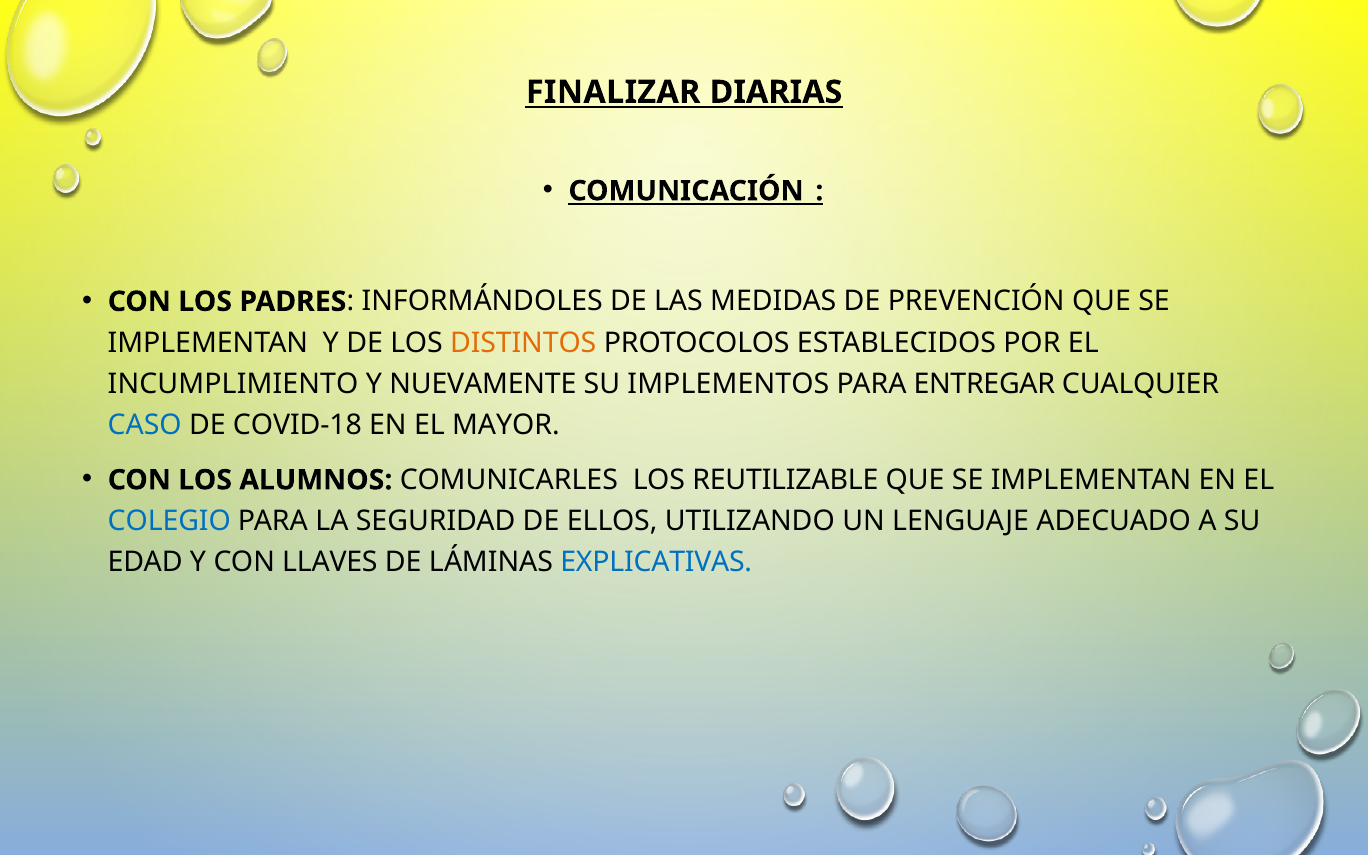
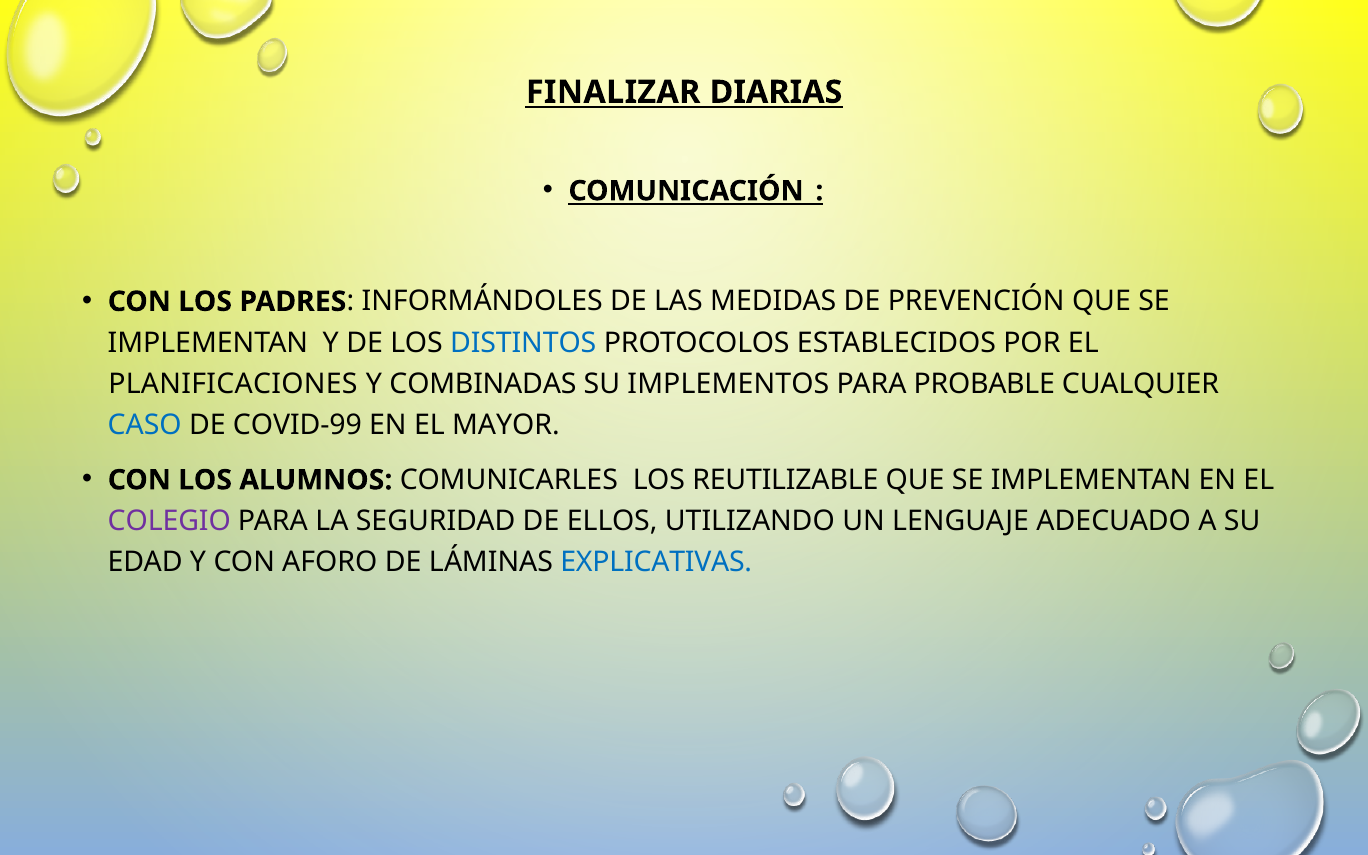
DISTINTOS colour: orange -> blue (523, 343)
INCUMPLIMIENTO: INCUMPLIMIENTO -> PLANIFICACIONES (233, 384)
NUEVAMENTE: NUEVAMENTE -> COMBINADAS (483, 384)
ENTREGAR: ENTREGAR -> PROBABLE (984, 384)
COVID-18: COVID-18 -> COVID-99 (297, 425)
COLEGIO colour: blue -> purple (169, 521)
LLAVES: LLAVES -> AFORO (330, 562)
